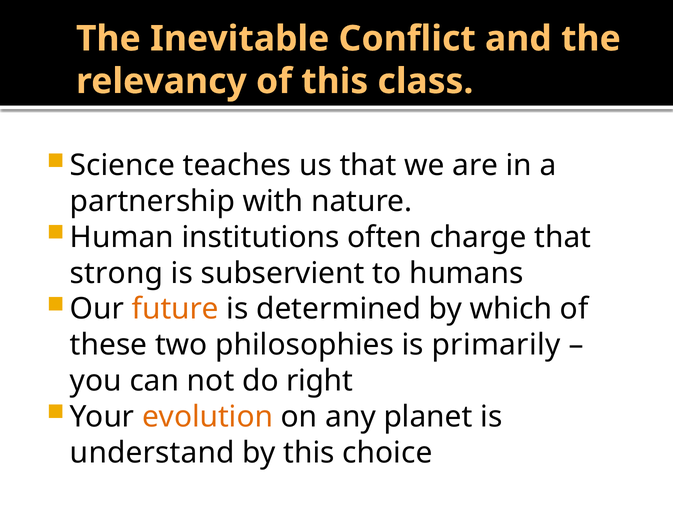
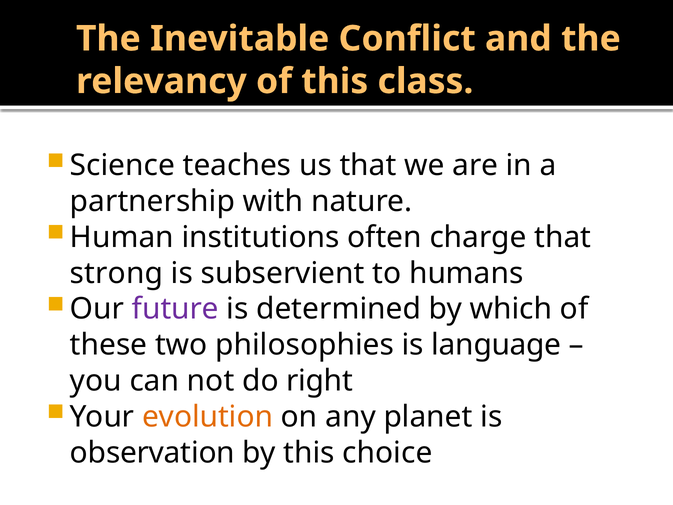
future colour: orange -> purple (175, 309)
primarily: primarily -> language (496, 345)
understand: understand -> observation (152, 453)
